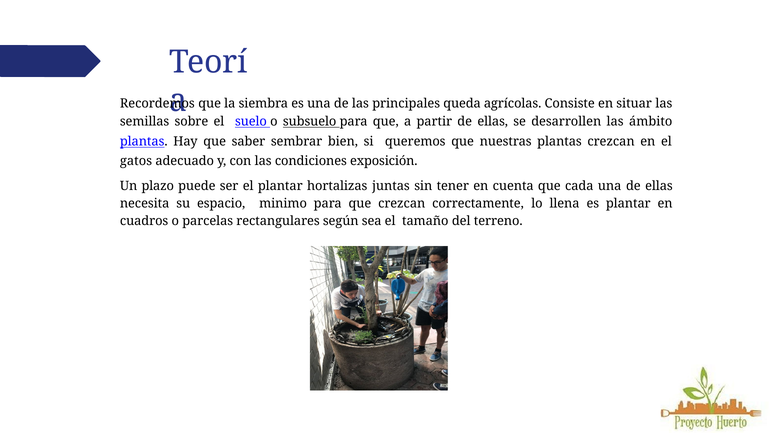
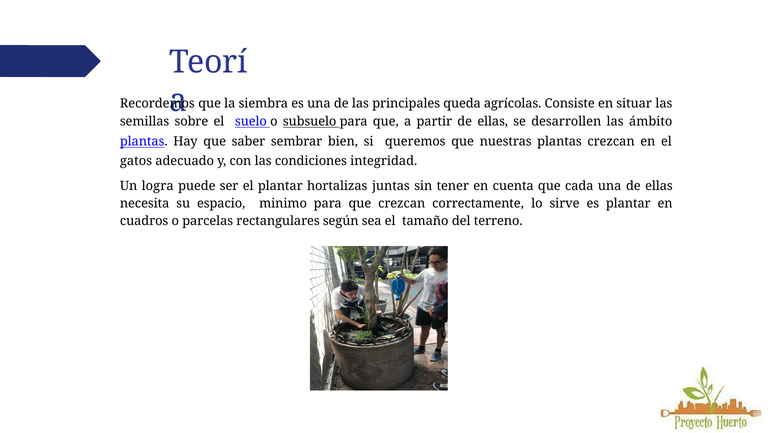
exposición: exposición -> integridad (384, 161)
plazo: plazo -> logra (158, 186)
llena: llena -> sirve (565, 204)
